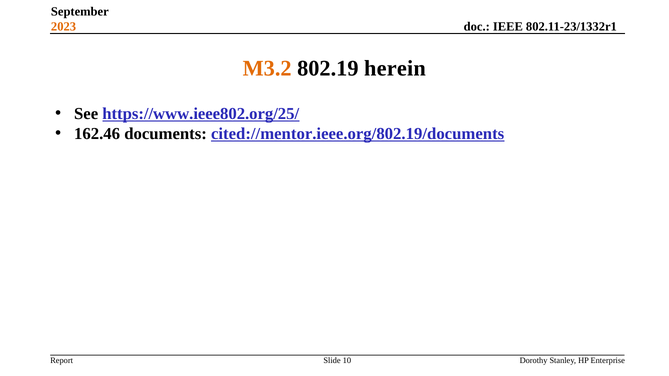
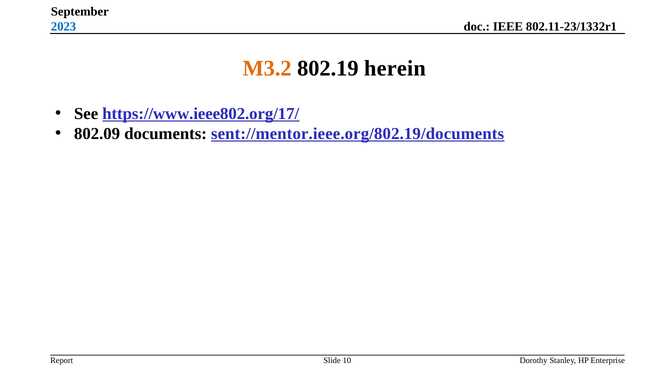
2023 colour: orange -> blue (64, 27)
https://www.ieee802.org/25/: https://www.ieee802.org/25/ -> https://www.ieee802.org/17/ (201, 114)
162.46: 162.46 -> 802.09 (97, 134)
cited://mentor.ieee.org/802.19/documents: cited://mentor.ieee.org/802.19/documents -> sent://mentor.ieee.org/802.19/documents (358, 134)
